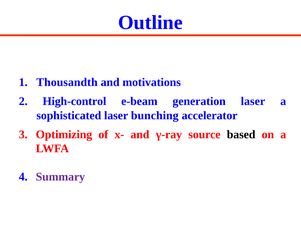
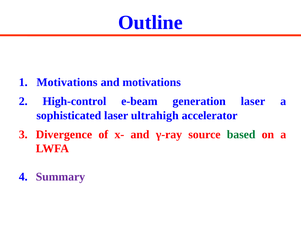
1 Thousandth: Thousandth -> Motivations (67, 82)
bunching: bunching -> ultrahigh (155, 115)
Optimizing: Optimizing -> Divergence (64, 134)
based colour: black -> green (241, 134)
